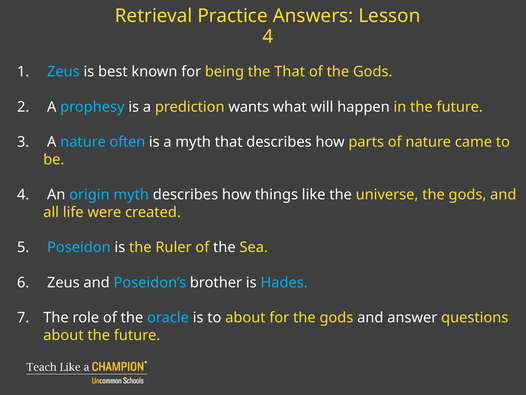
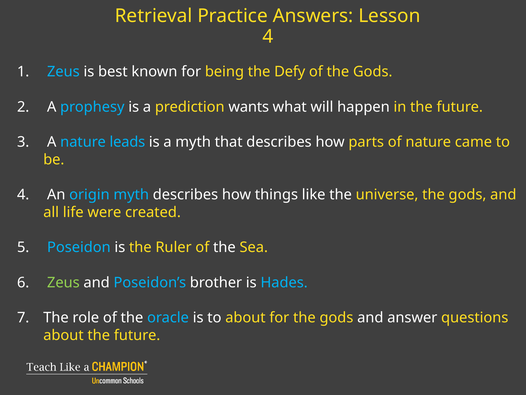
the That: That -> Defy (290, 72)
often: often -> leads (127, 142)
Zeus colour: white -> light green (63, 282)
